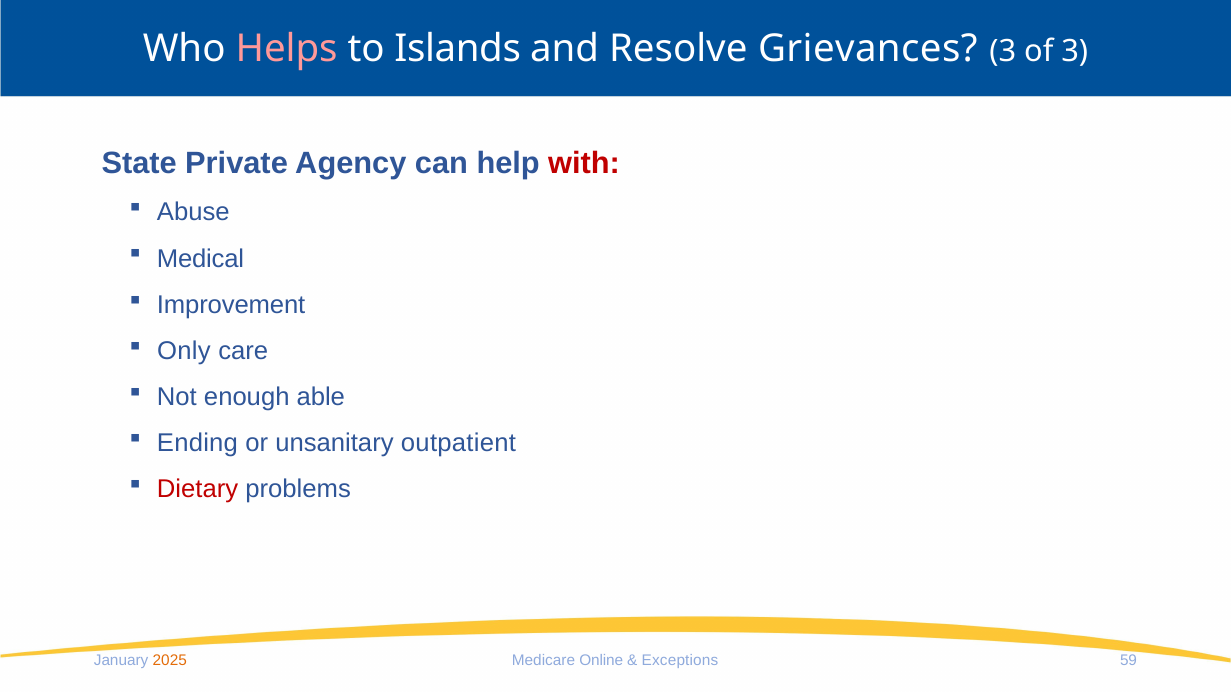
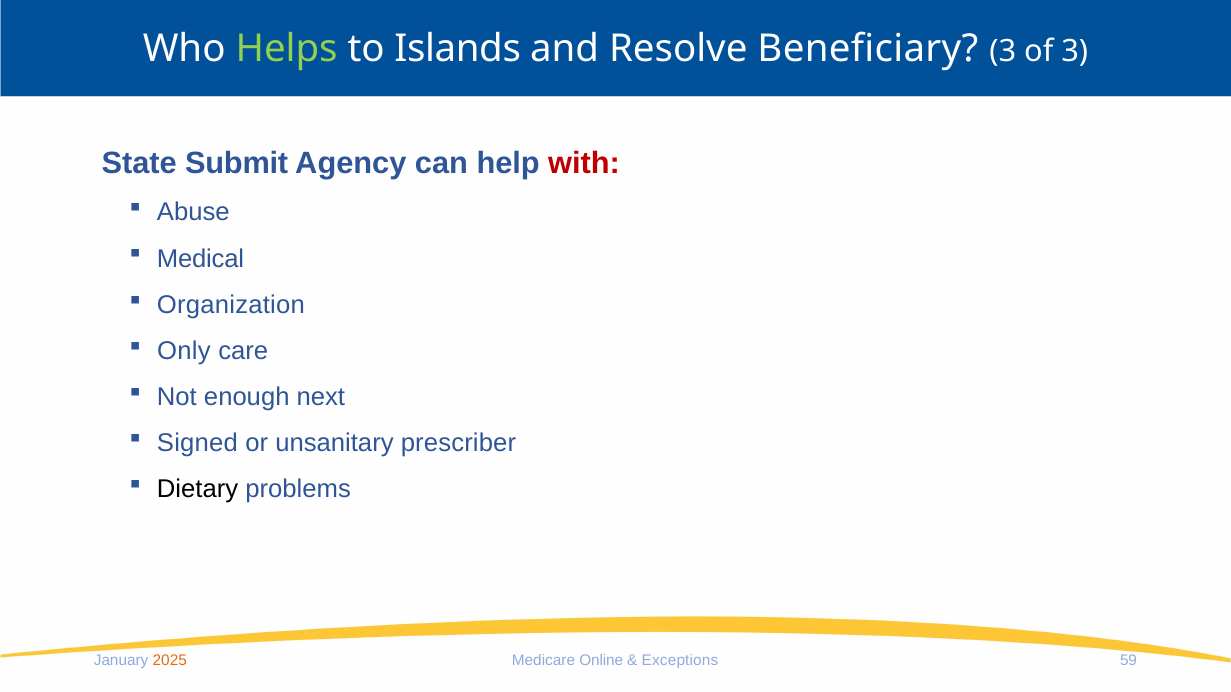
Helps colour: pink -> light green (287, 49)
Grievances: Grievances -> Beneficiary (868, 49)
Private: Private -> Submit (237, 164)
Improvement: Improvement -> Organization (231, 305)
able: able -> next (321, 397)
Ending: Ending -> Signed (197, 444)
outpatient: outpatient -> prescriber (459, 444)
Dietary colour: red -> black (198, 490)
